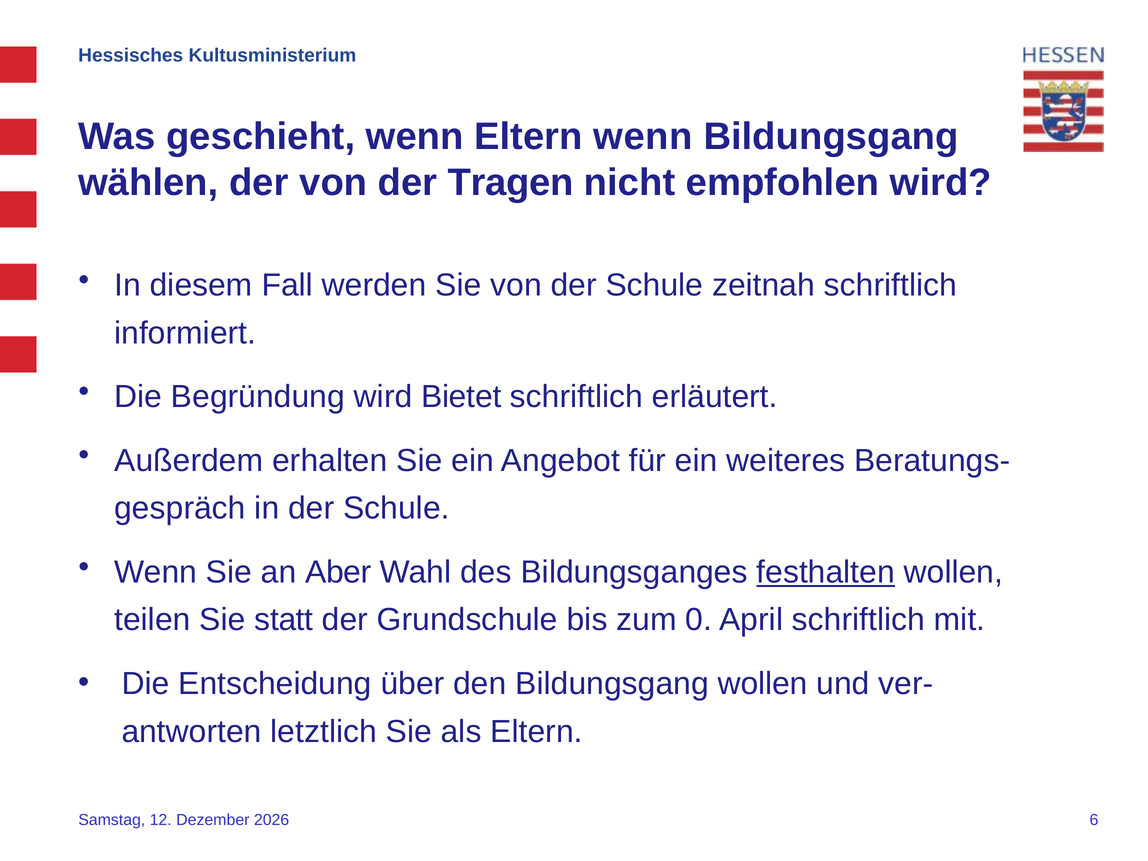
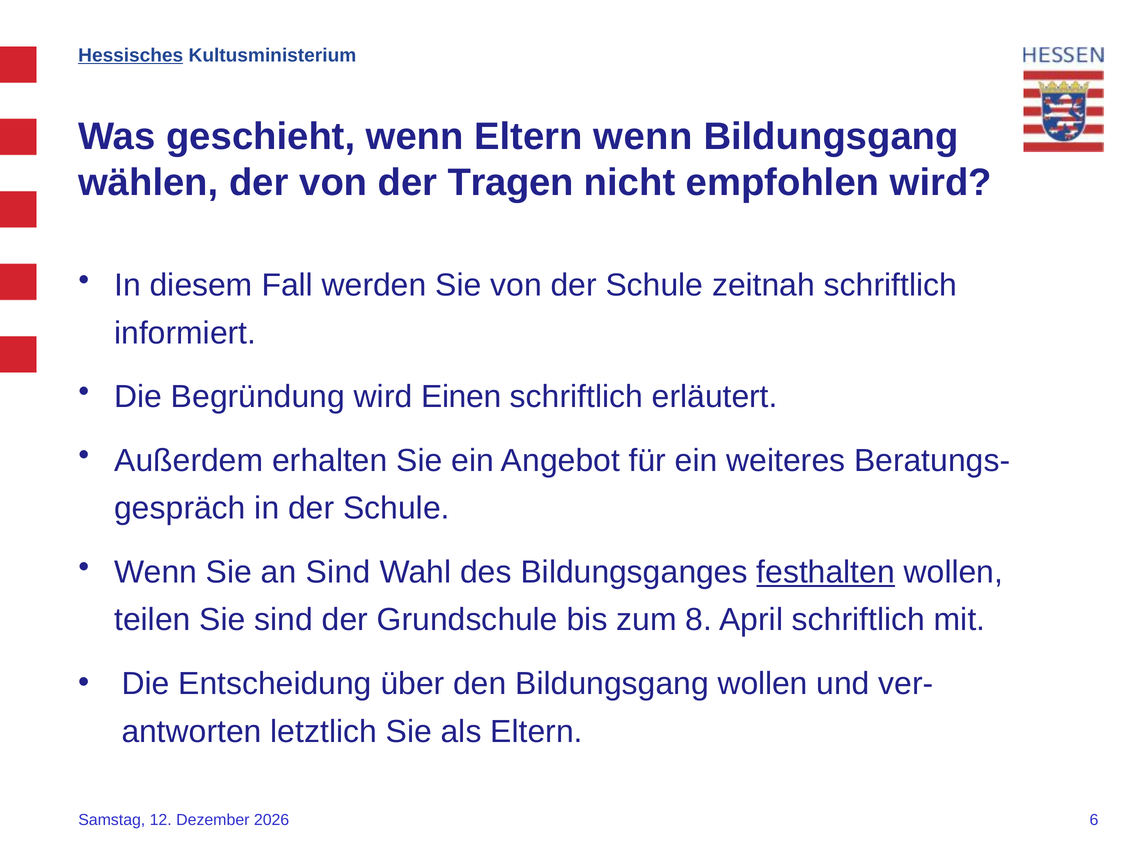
Hessisches underline: none -> present (131, 55)
Bietet: Bietet -> Einen (461, 397)
an Aber: Aber -> Sind (338, 572)
Sie statt: statt -> sind (284, 620)
0: 0 -> 8 (699, 620)
